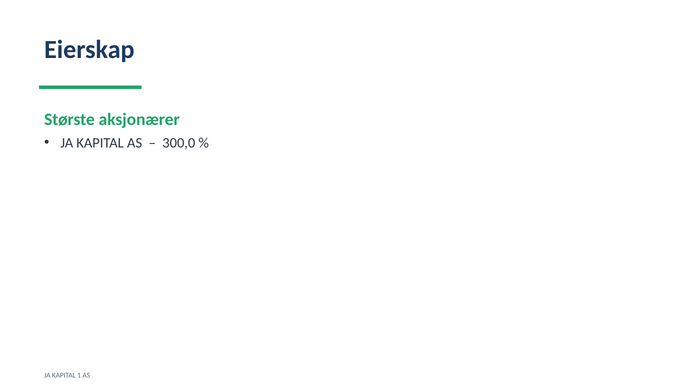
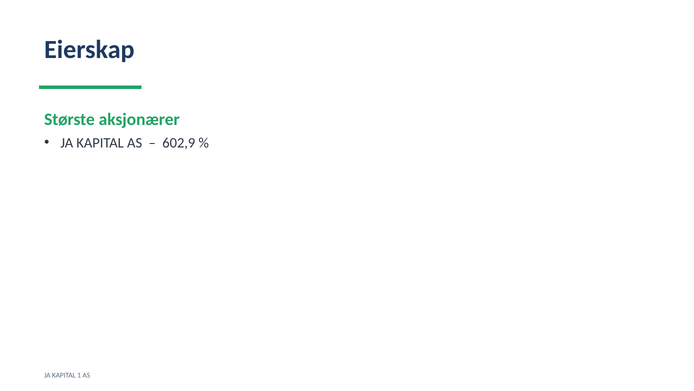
300,0: 300,0 -> 602,9 (179, 143)
